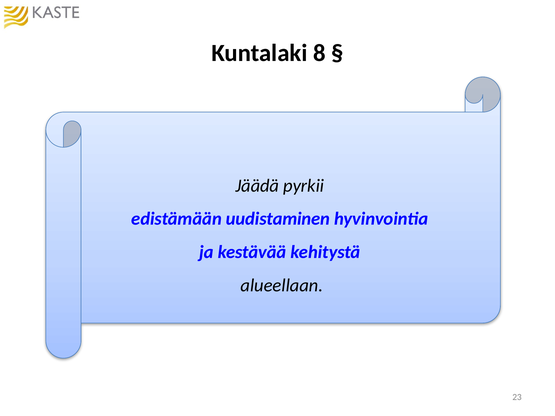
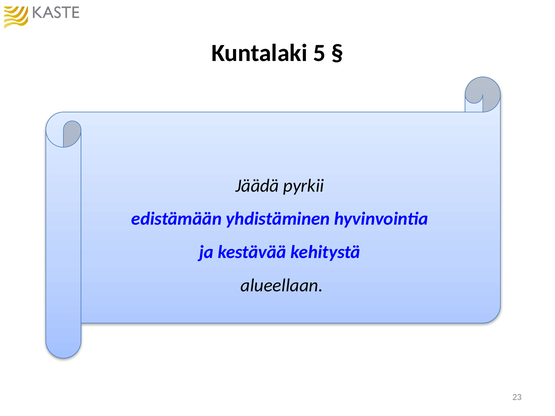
8: 8 -> 5 (319, 53)
uudistaminen: uudistaminen -> yhdistäminen (278, 219)
